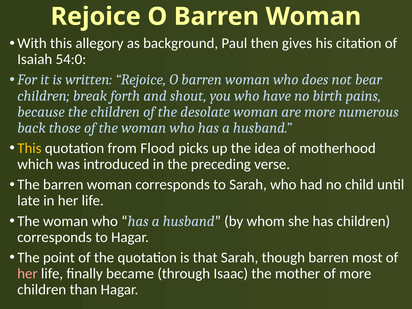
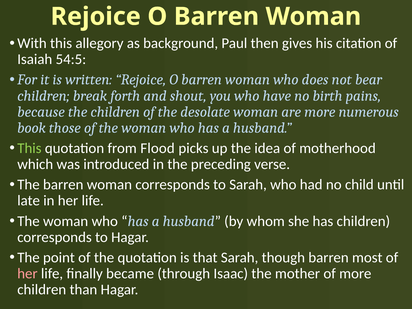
54:0: 54:0 -> 54:5 (71, 59)
back: back -> book (32, 128)
This colour: yellow -> light green (29, 148)
